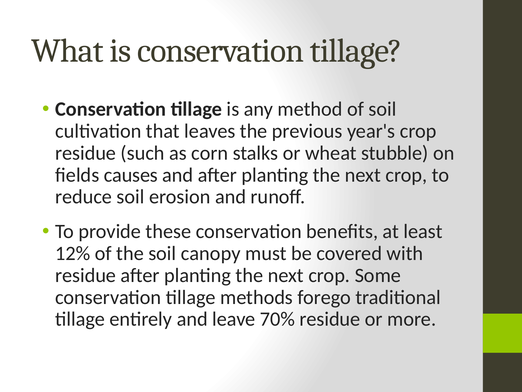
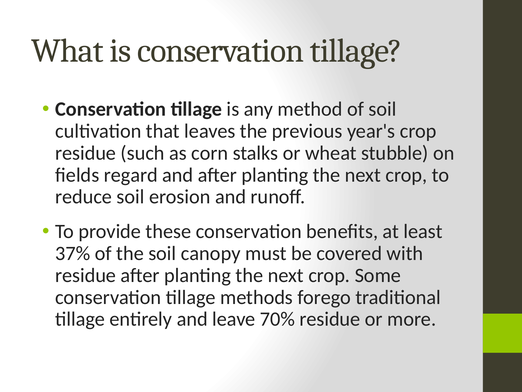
causes: causes -> regard (131, 175)
12%: 12% -> 37% (73, 253)
